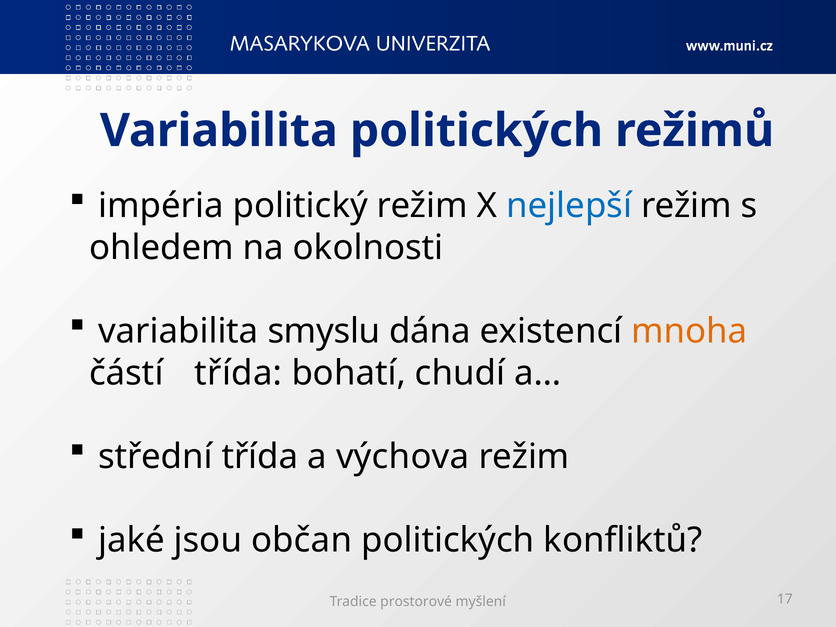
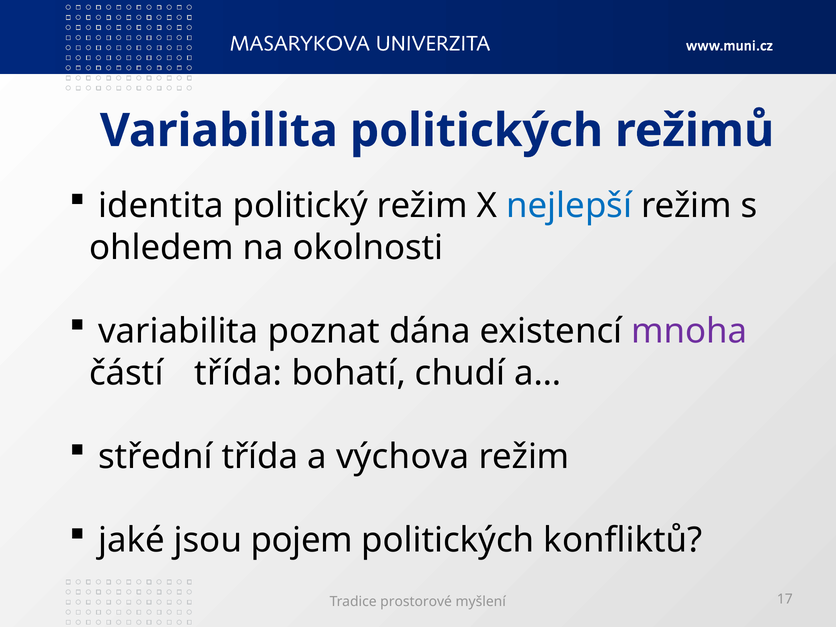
impéria: impéria -> identita (161, 206)
smyslu: smyslu -> poznat (324, 331)
mnoha colour: orange -> purple (689, 331)
občan: občan -> pojem (302, 540)
